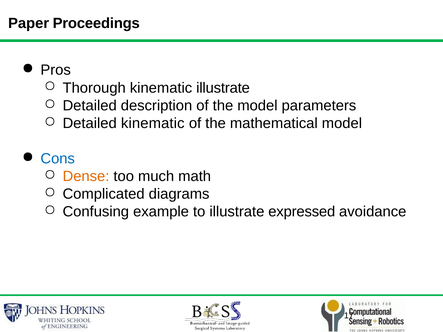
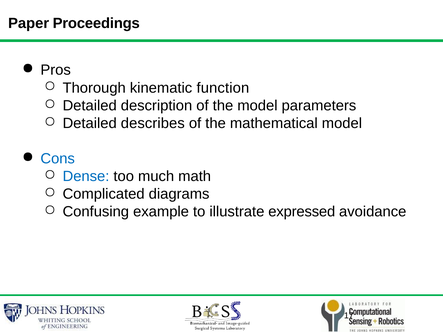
kinematic illustrate: illustrate -> function (223, 88)
Detailed kinematic: kinematic -> describes (153, 123)
Dense colour: orange -> blue (86, 176)
